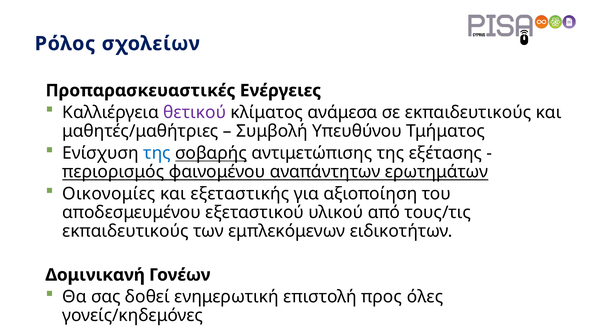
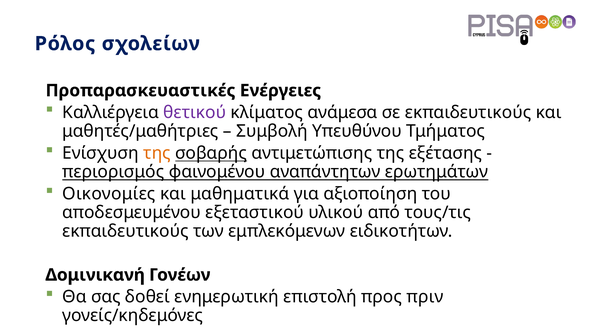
της colour: blue -> orange (157, 153)
εξεταστικής: εξεταστικής -> μαθηματικά (240, 194)
όλες: όλες -> πριν (425, 297)
